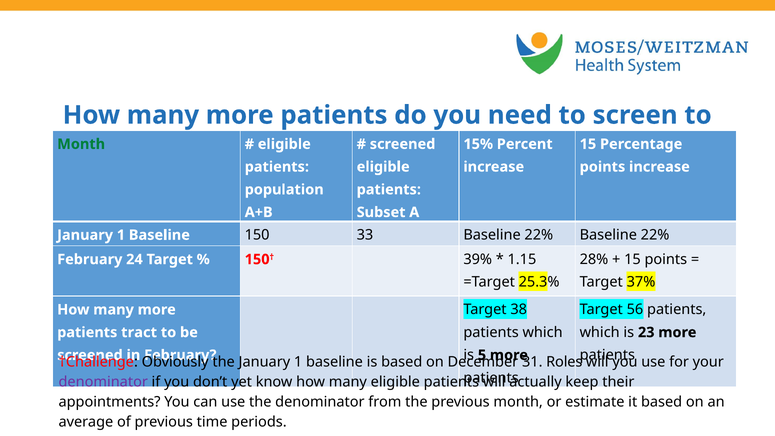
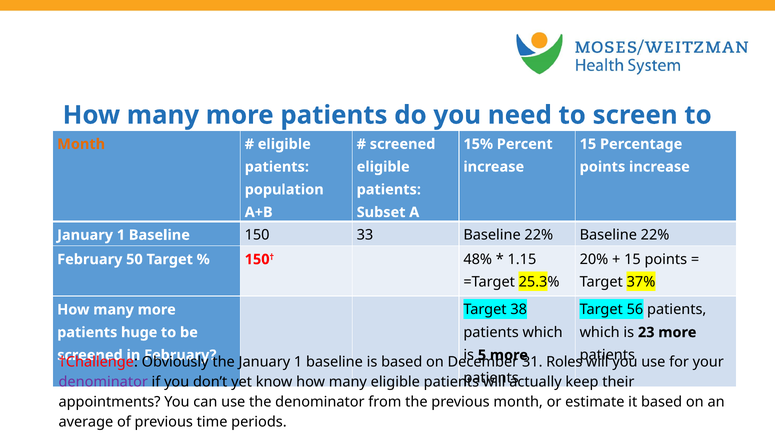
Month colour: green -> orange (81, 144)
28%: 28% -> 20% (594, 259)
24: 24 -> 50 (134, 259)
39%: 39% -> 48% (478, 259)
tract: tract -> huge (139, 332)
